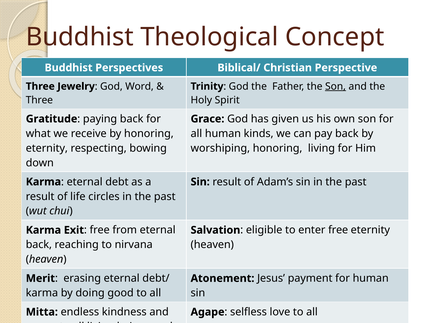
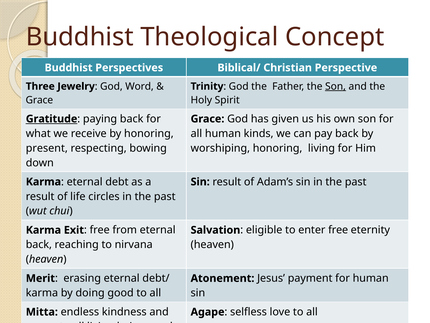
Three: Three -> Grace (39, 100)
Gratitude underline: none -> present (52, 119)
eternity: eternity -> present (47, 148)
